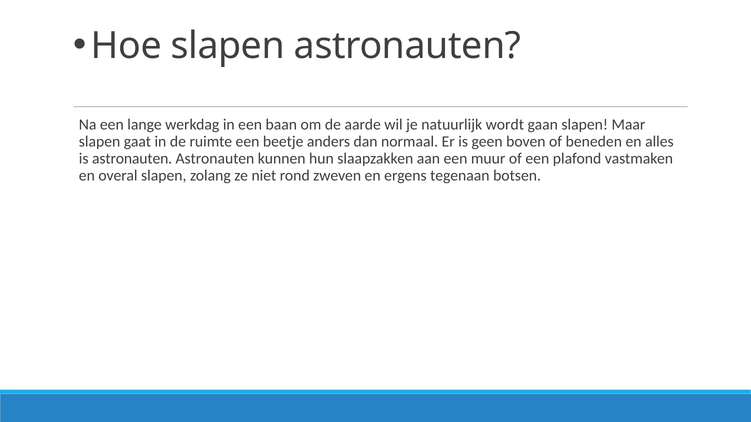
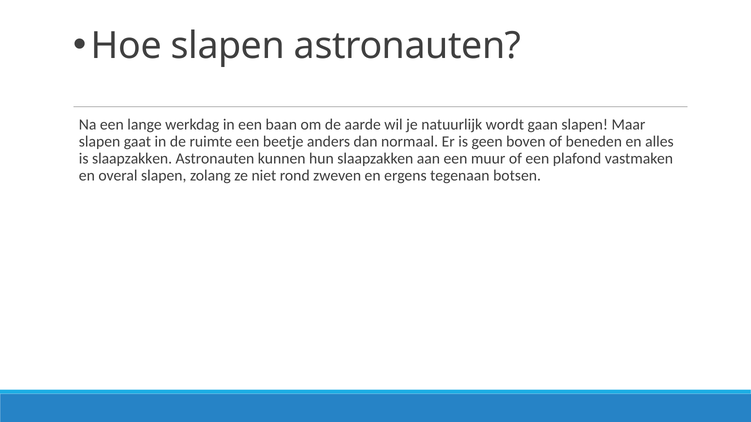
is astronauten: astronauten -> slaapzakken (132, 159)
